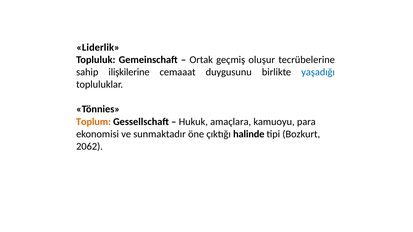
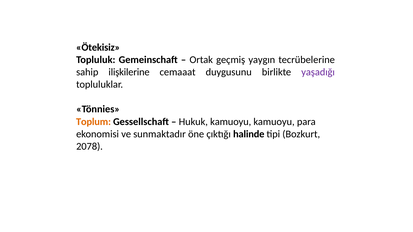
Liderlik: Liderlik -> Ötekisiz (98, 47)
oluşur: oluşur -> yaygın (262, 60)
yaşadığı colour: blue -> purple (318, 72)
Hukuk amaçlara: amaçlara -> kamuoyu (231, 122)
2062: 2062 -> 2078 (89, 147)
